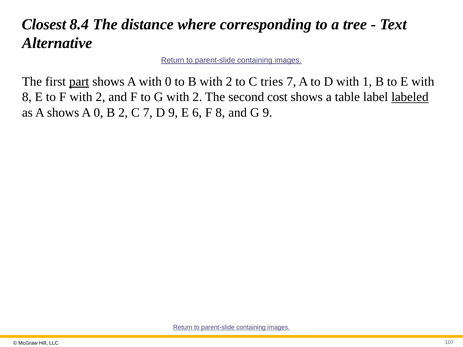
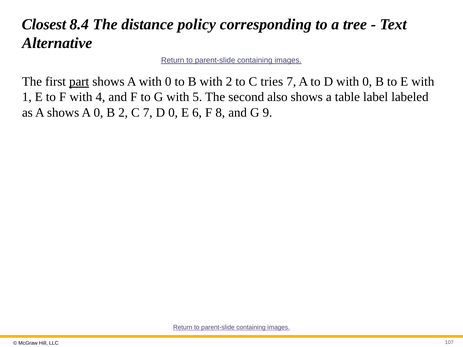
where: where -> policy (197, 24)
D with 1: 1 -> 0 (367, 82)
8: 8 -> 1 (27, 97)
F with 2: 2 -> 4 (100, 97)
G with 2: 2 -> 5 (197, 97)
cost: cost -> also (277, 97)
labeled underline: present -> none (410, 97)
D 9: 9 -> 0 (173, 113)
